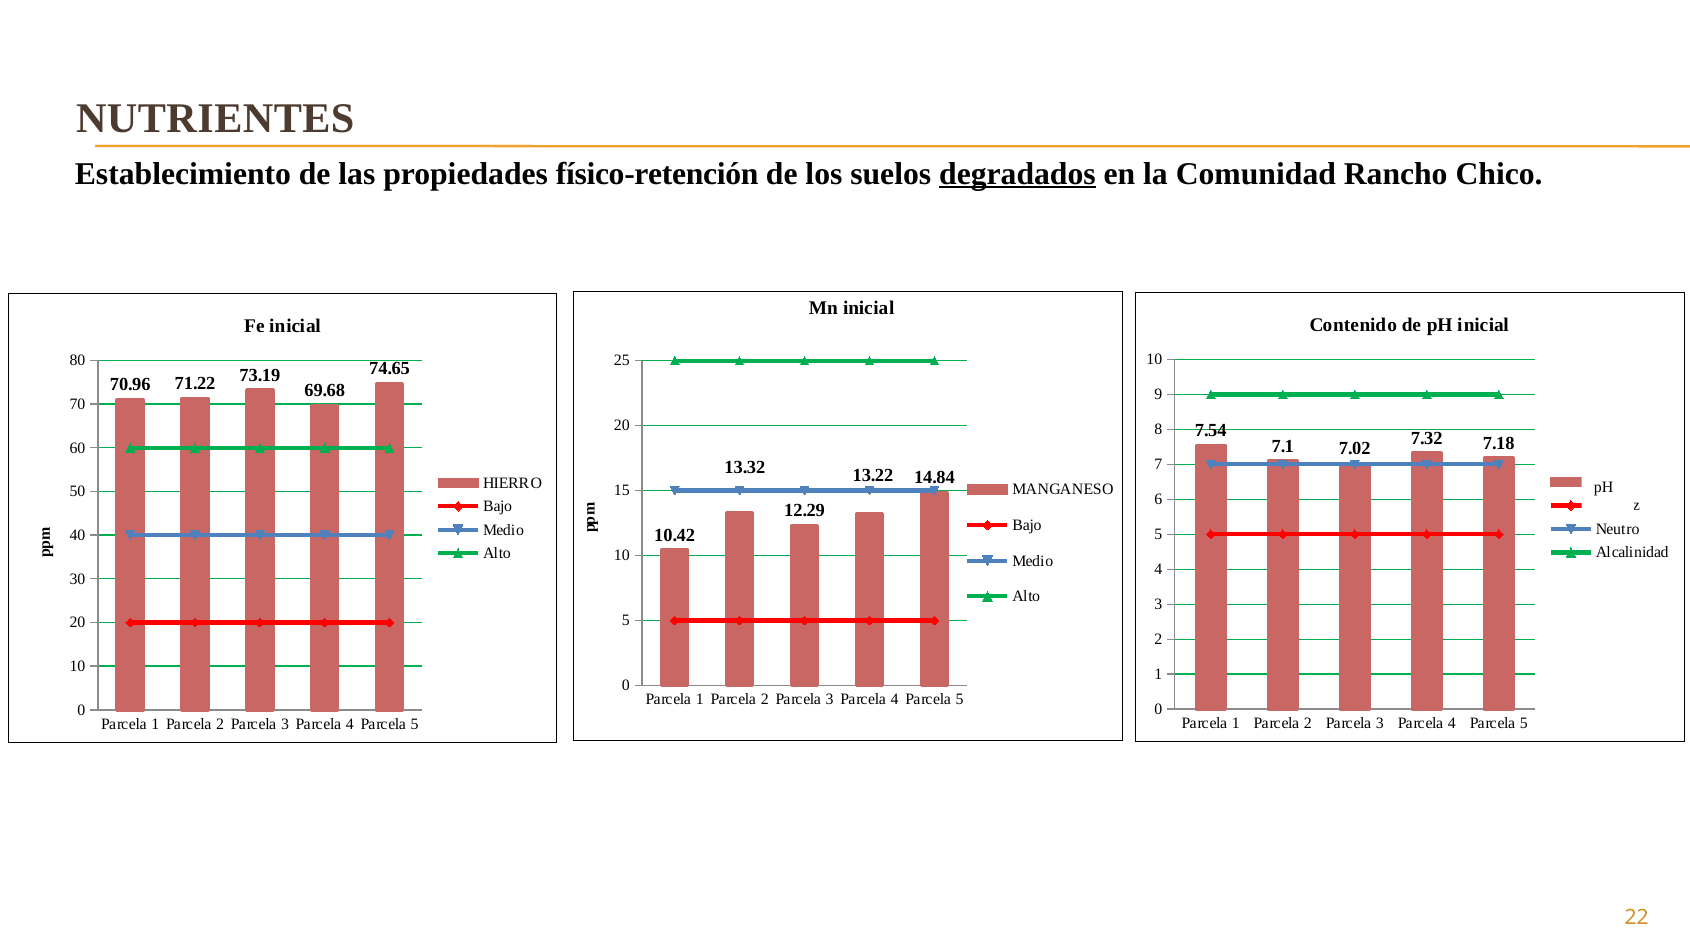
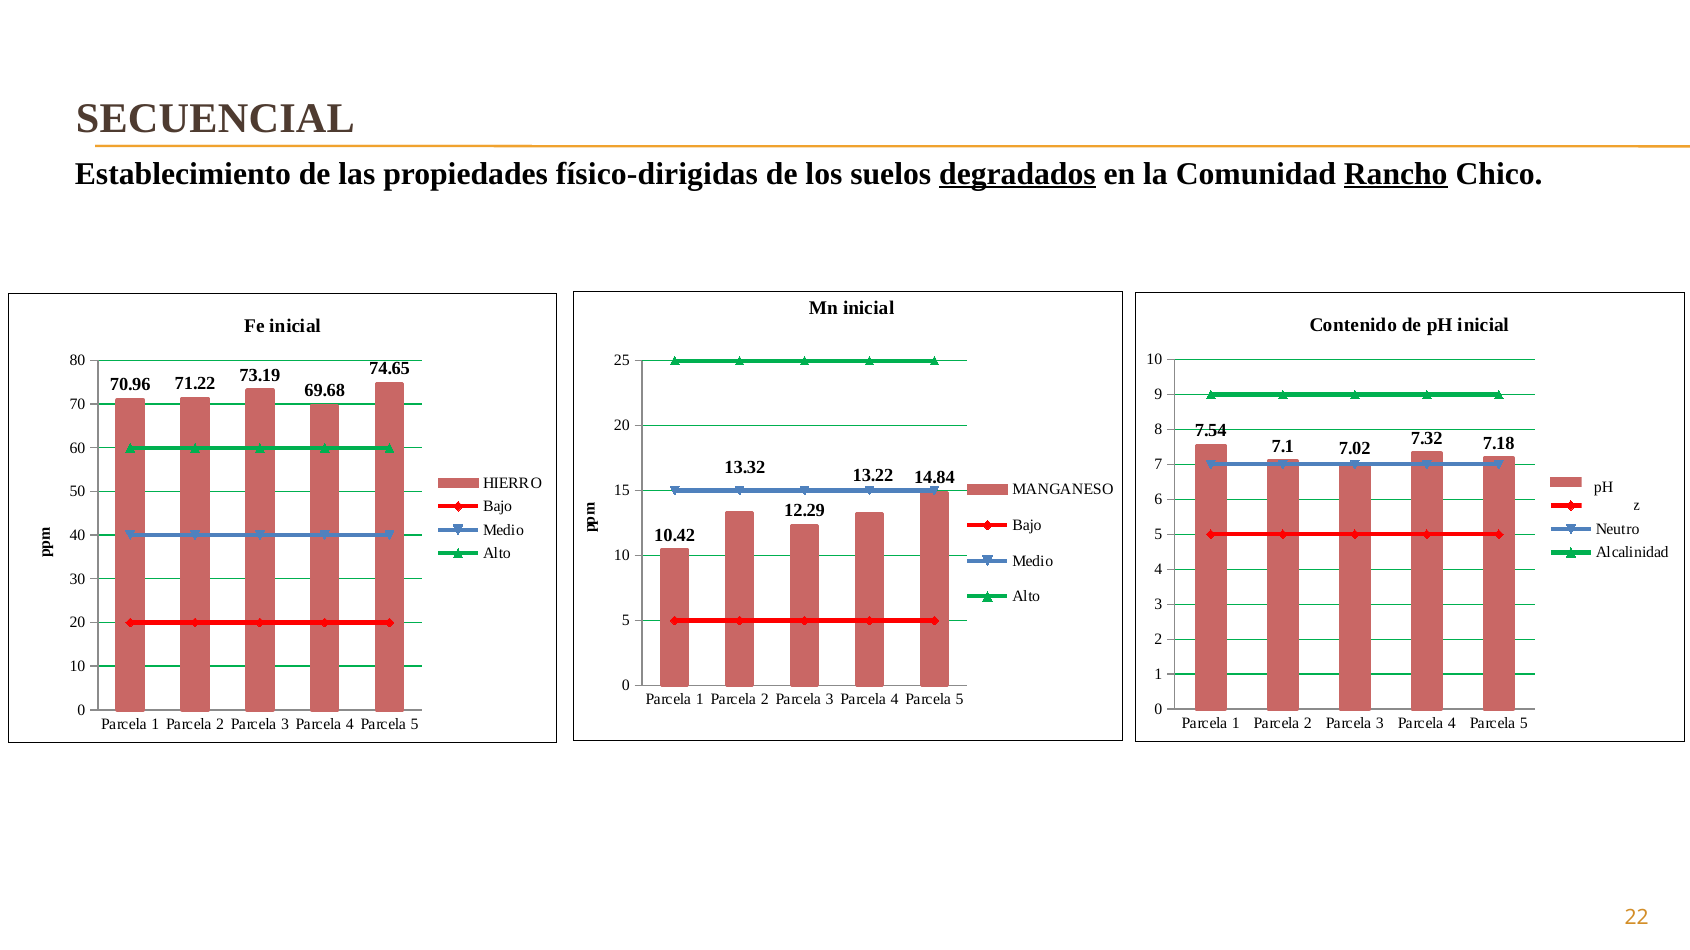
NUTRIENTES: NUTRIENTES -> SECUENCIAL (215, 119)
físico-retención: físico-retención -> físico-dirigidas (657, 174)
Rancho underline: none -> present (1396, 174)
